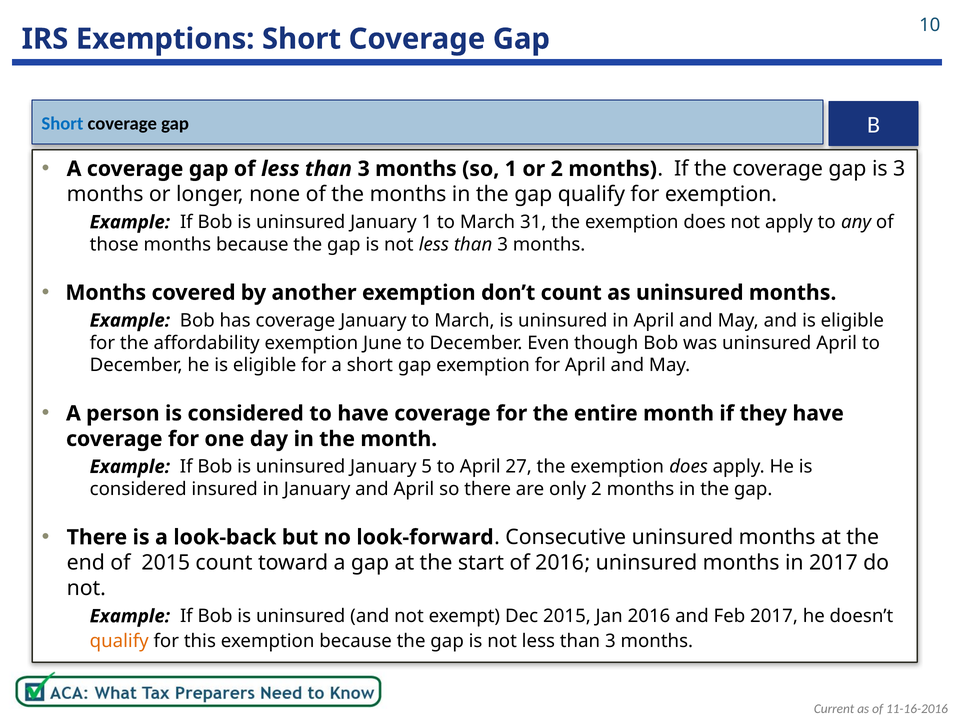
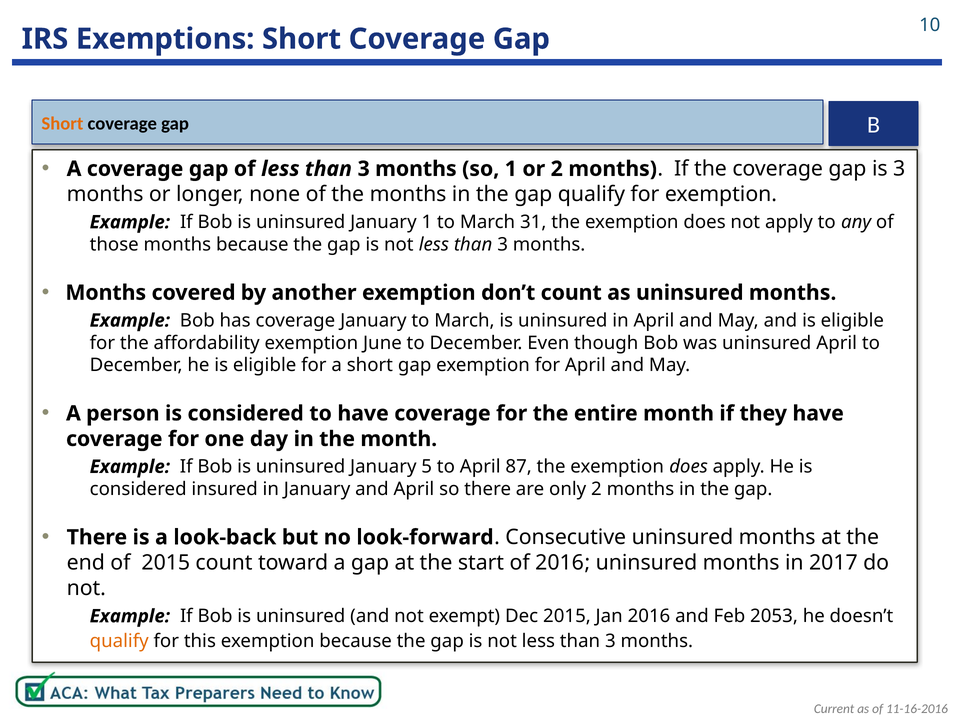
Short colour: blue -> orange (62, 123)
27: 27 -> 87 (519, 467)
Feb 2017: 2017 -> 2053 (774, 616)
